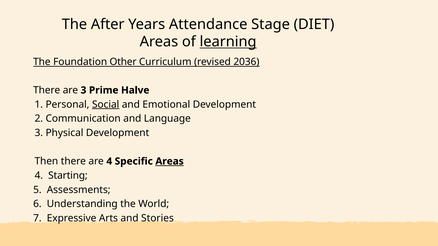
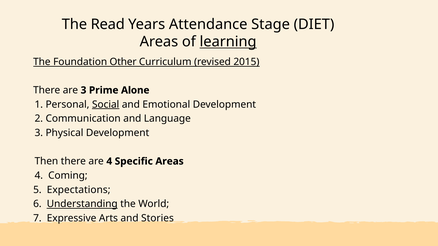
After: After -> Read (108, 24)
2036: 2036 -> 2015 (246, 62)
Halve: Halve -> Alone (135, 90)
Areas underline: present -> none (170, 162)
Starting: Starting -> Coming (68, 176)
Assessments: Assessments -> Expectations (79, 190)
Understanding underline: none -> present (82, 204)
